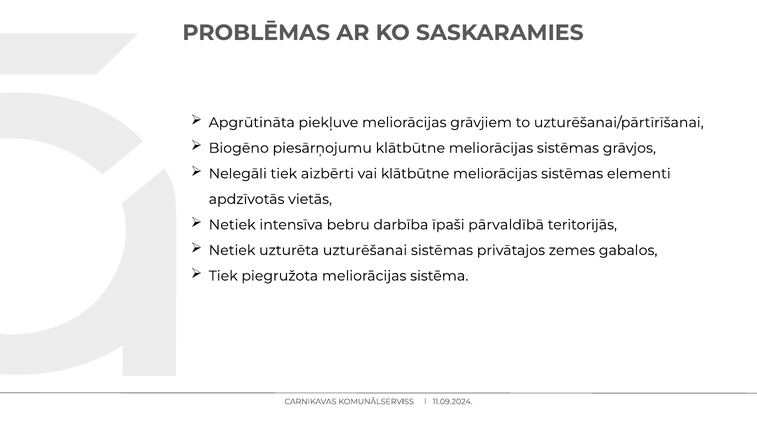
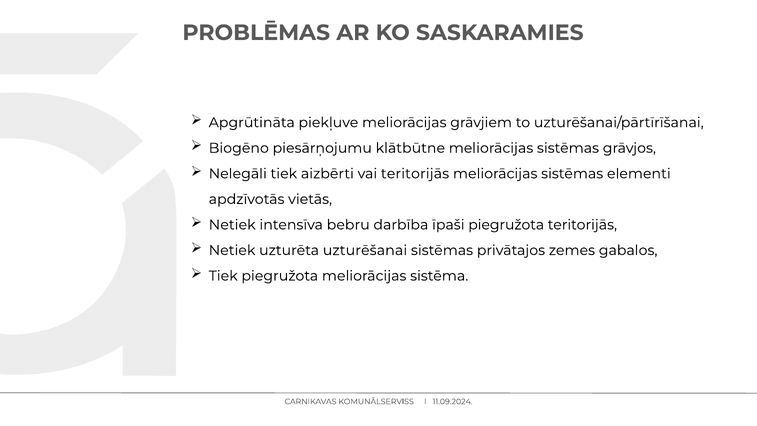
vai klātbūtne: klātbūtne -> teritorijās (415, 174)
īpaši pārvaldībā: pārvaldībā -> piegružota (506, 225)
